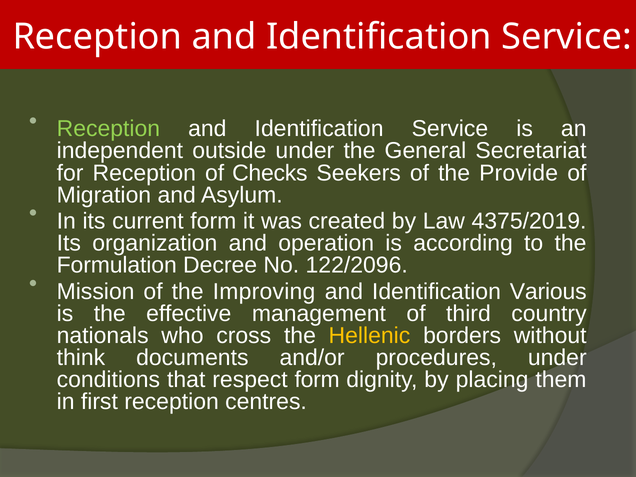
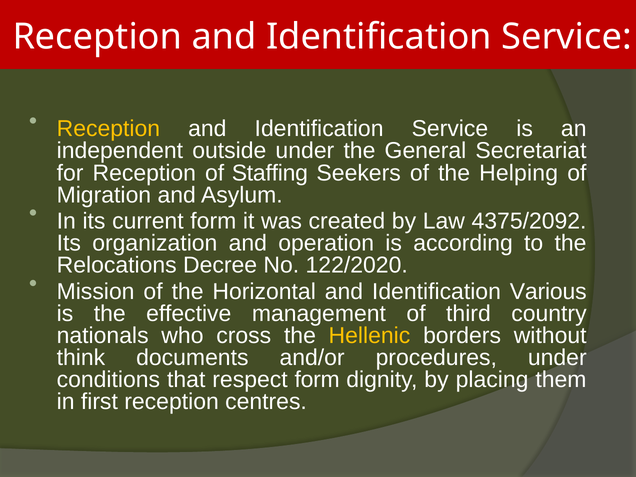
Reception colour: light green -> yellow (108, 129)
Checks: Checks -> Staffing (270, 173)
Provide: Provide -> Helping (519, 173)
4375/2019: 4375/2019 -> 4375/2092 (529, 221)
Formulation: Formulation -> Relocations (117, 265)
122/2096: 122/2096 -> 122/2020 (357, 265)
Improving: Improving -> Horizontal (264, 292)
